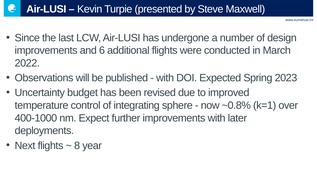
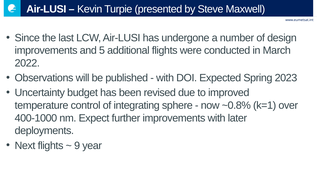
6: 6 -> 5 (102, 51)
8: 8 -> 9 (77, 146)
